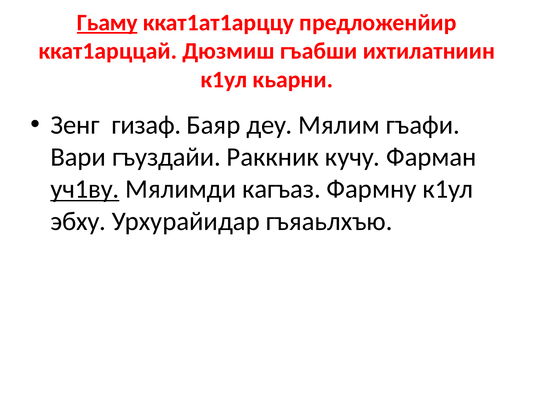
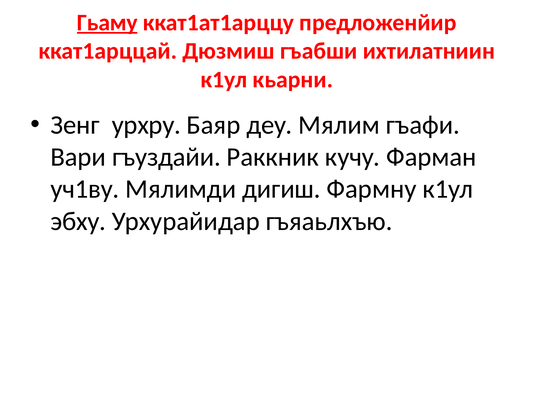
гизаф: гизаф -> урхру (146, 125)
уч1ву underline: present -> none (85, 189)
кагъаз: кагъаз -> дигиш (281, 189)
